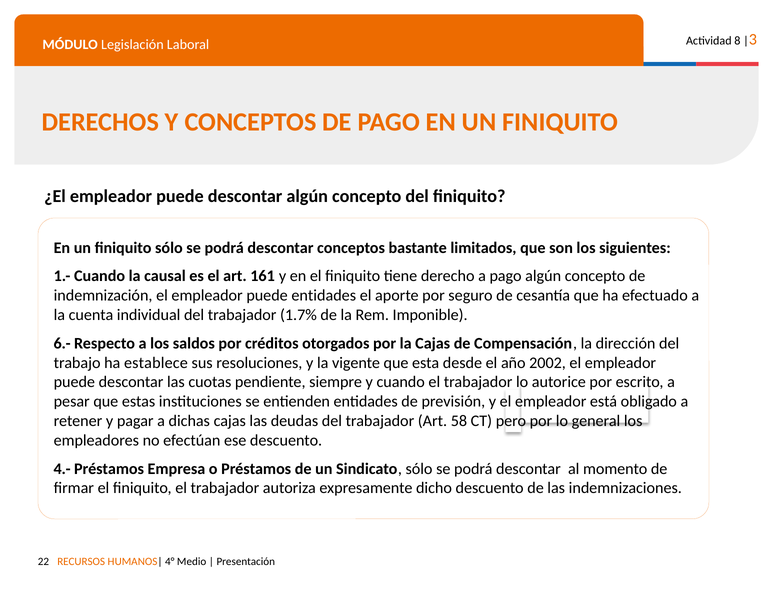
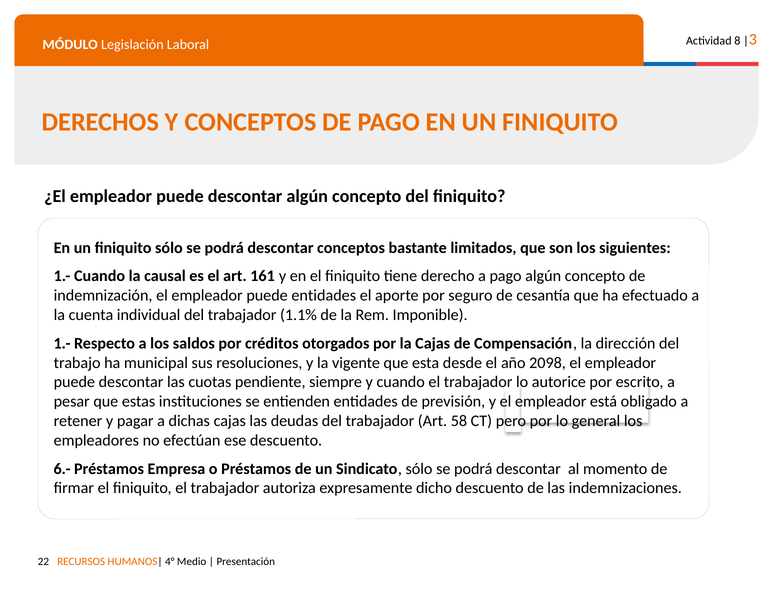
1.7%: 1.7% -> 1.1% (298, 315)
6.-: 6.- -> 1.- (62, 343)
establece: establece -> municipal (156, 363)
2002: 2002 -> 2098 (548, 363)
4.-: 4.- -> 6.- (62, 469)
